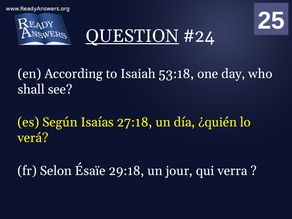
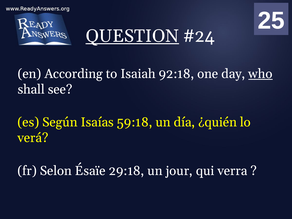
53:18: 53:18 -> 92:18 (176, 74)
who underline: none -> present (260, 74)
27:18: 27:18 -> 59:18 (135, 122)
